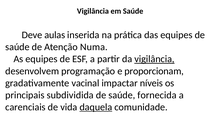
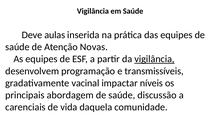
Numa: Numa -> Novas (94, 47)
proporcionam: proporcionam -> transmissíveis (154, 71)
subdividida: subdividida -> abordagem (70, 95)
fornecida: fornecida -> discussão (157, 95)
daquela underline: present -> none (96, 107)
